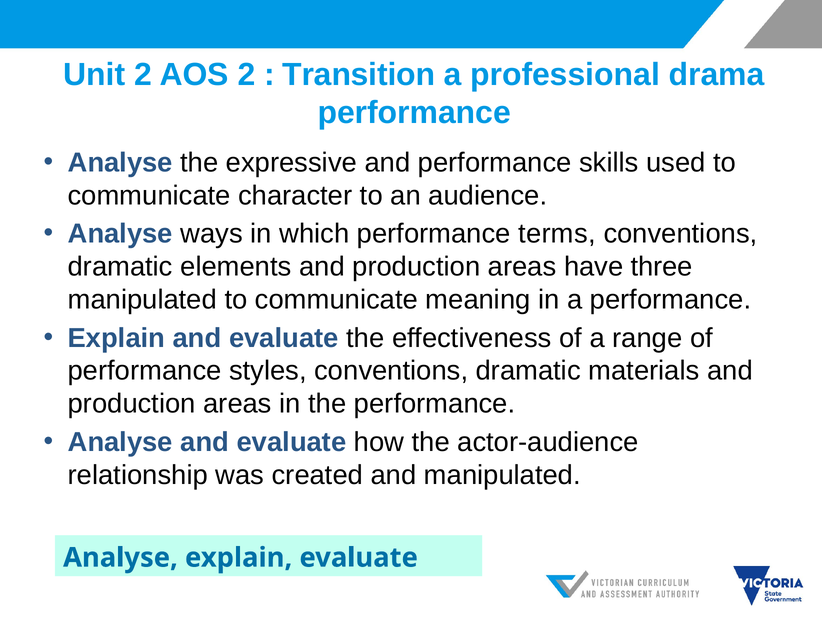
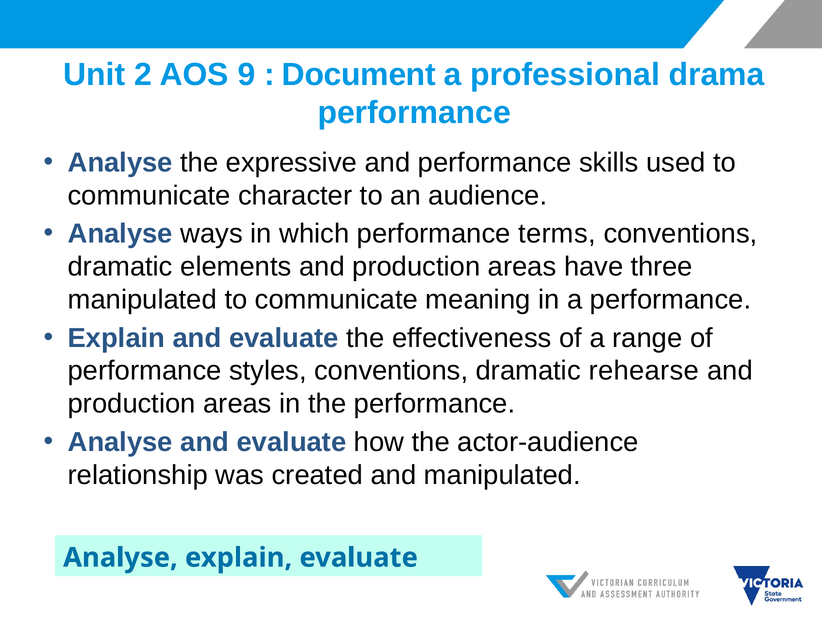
AOS 2: 2 -> 9 (246, 74)
Transition: Transition -> Document (359, 74)
materials: materials -> rehearse (644, 371)
